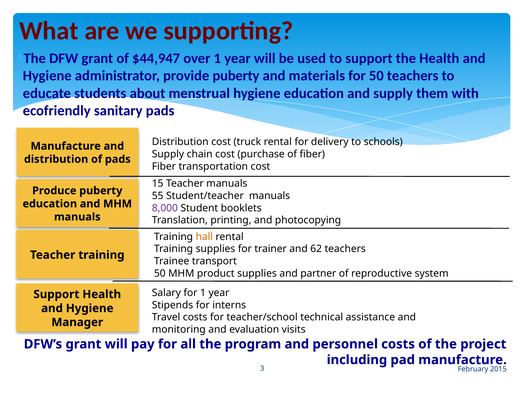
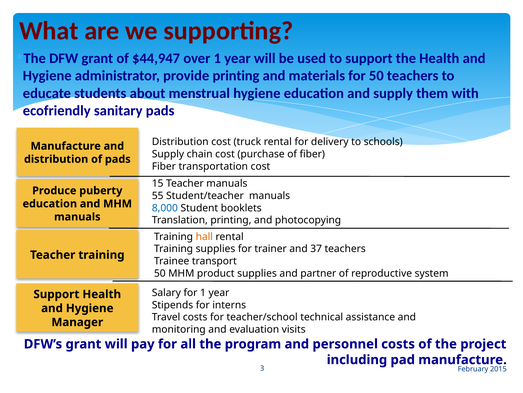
provide puberty: puberty -> printing (236, 76)
8,000 colour: purple -> blue (165, 208)
62: 62 -> 37 (316, 248)
